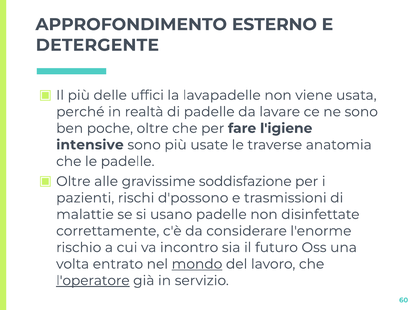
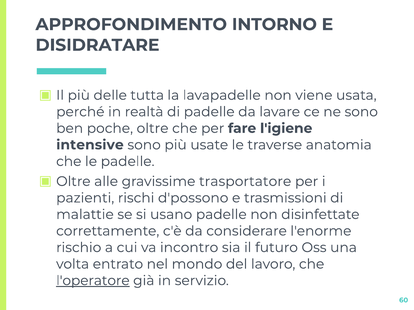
ESTERNO: ESTERNO -> INTORNO (274, 24)
DETERGENTE: DETERGENTE -> DISIDRATARE (97, 45)
uffici: uffici -> tutta (147, 95)
soddisfazione: soddisfazione -> trasportatore (245, 182)
mondo underline: present -> none (197, 264)
